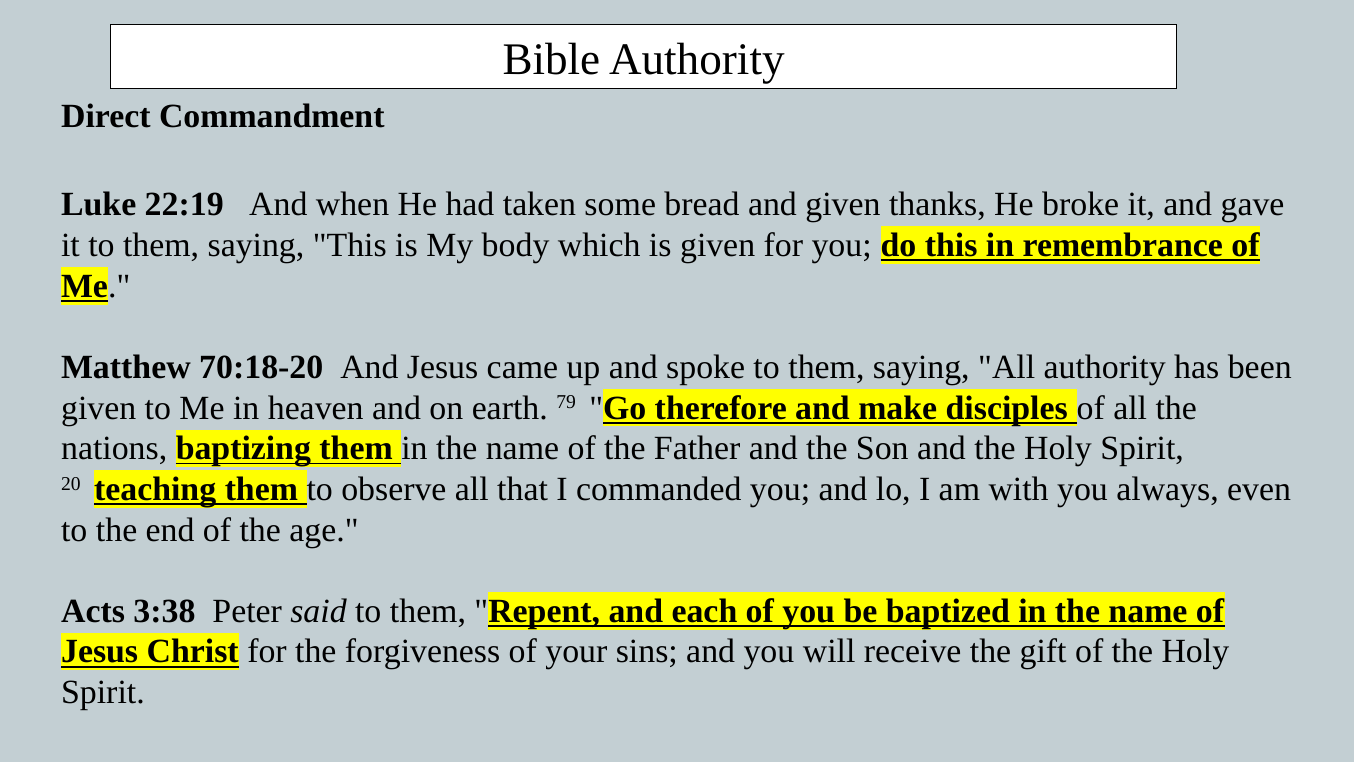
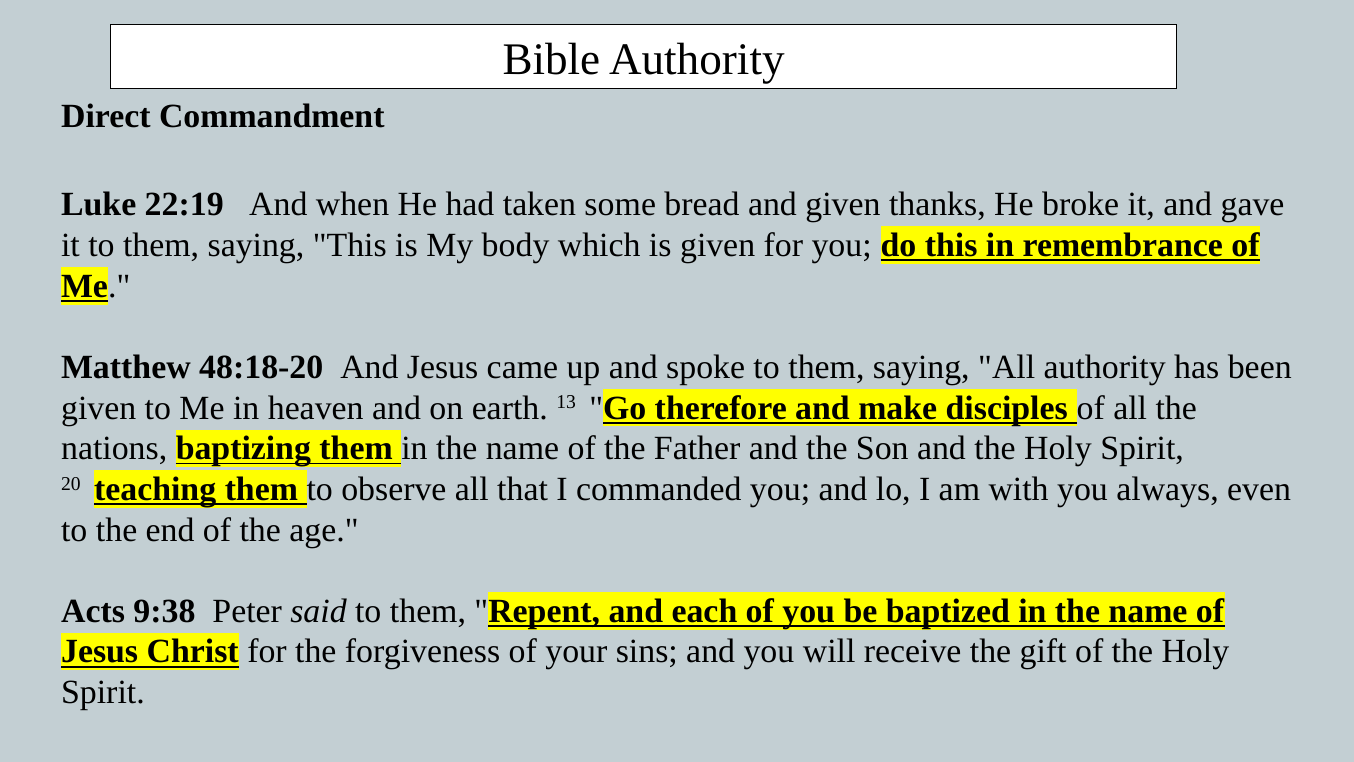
70:18-20: 70:18-20 -> 48:18-20 (261, 367)
79: 79 -> 13 (566, 402)
3:38: 3:38 -> 9:38 (164, 611)
